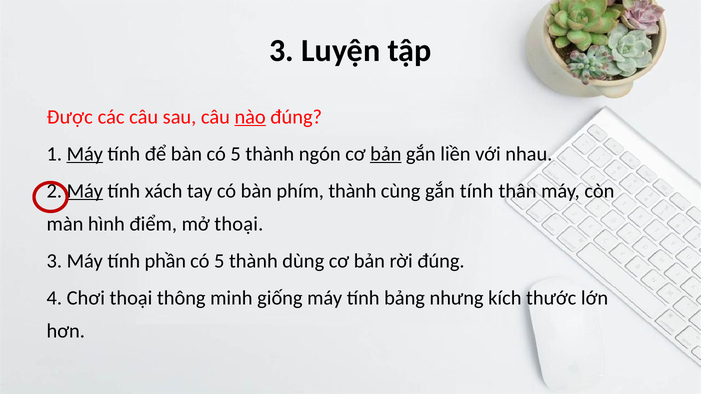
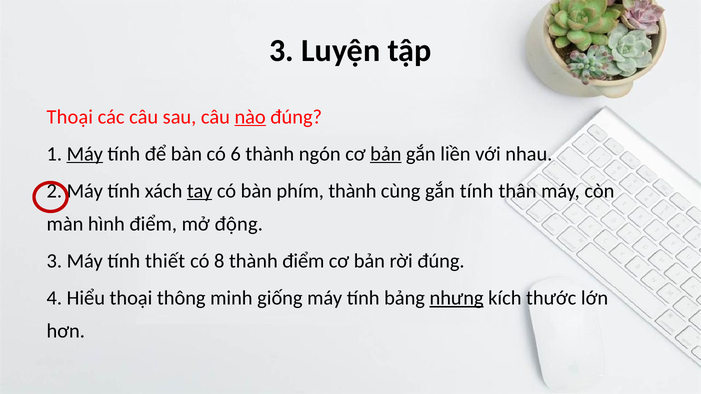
Được: Được -> Thoại (70, 117)
bàn có 5: 5 -> 6 (236, 154)
Máy underline: present -> none (85, 191)
tay underline: none -> present (200, 191)
mở thoại: thoại -> động (239, 224)
phần: phần -> thiết (165, 261)
5: 5 -> 8 (219, 261)
thành dùng: dùng -> điểm (303, 261)
Chơi: Chơi -> Hiểu (86, 298)
nhưng underline: none -> present (457, 298)
